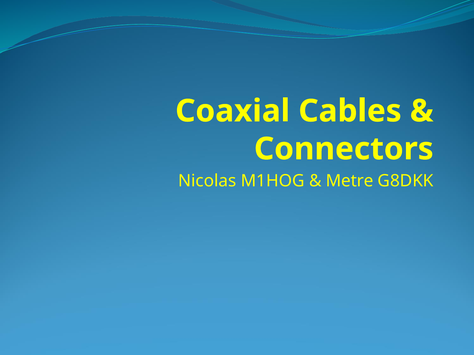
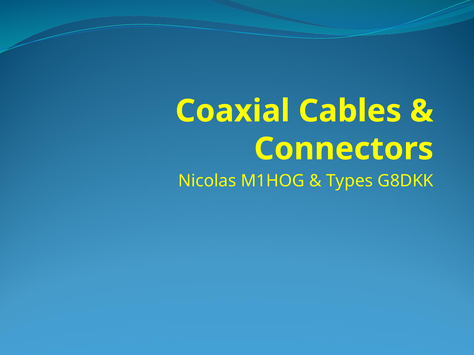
Metre: Metre -> Types (350, 181)
